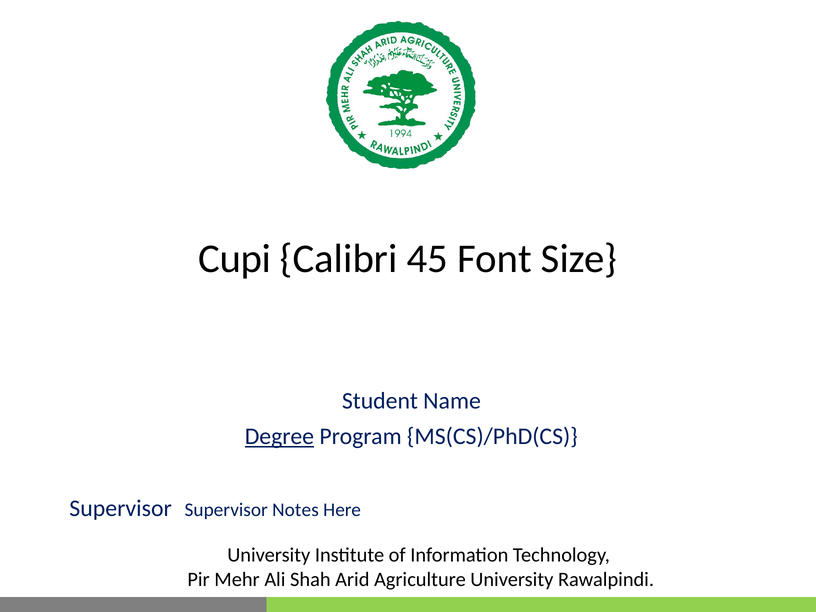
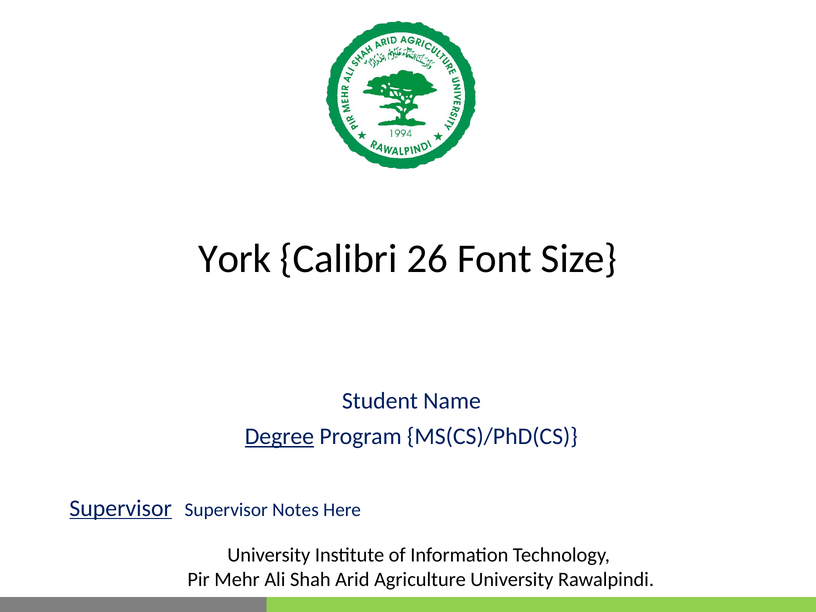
Cupi: Cupi -> York (235, 259)
45: 45 -> 26 (427, 259)
Supervisor underline: none -> present (121, 508)
